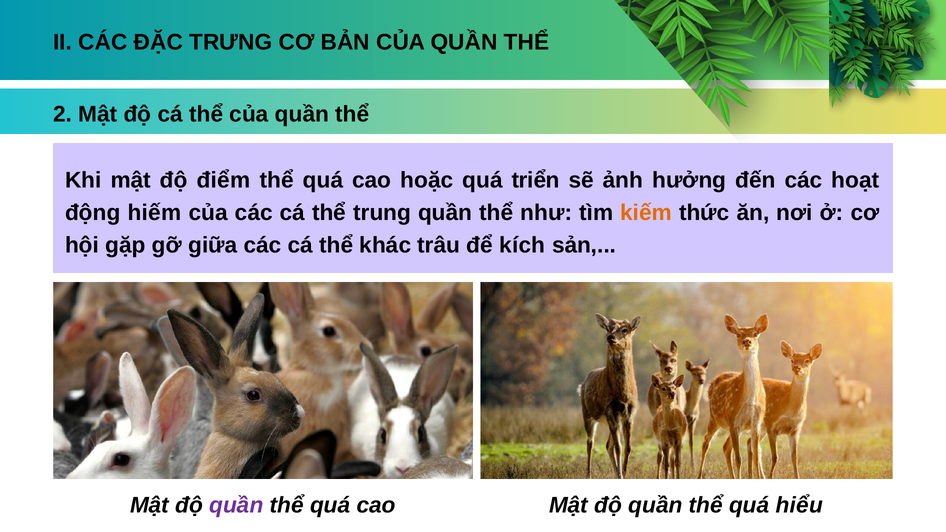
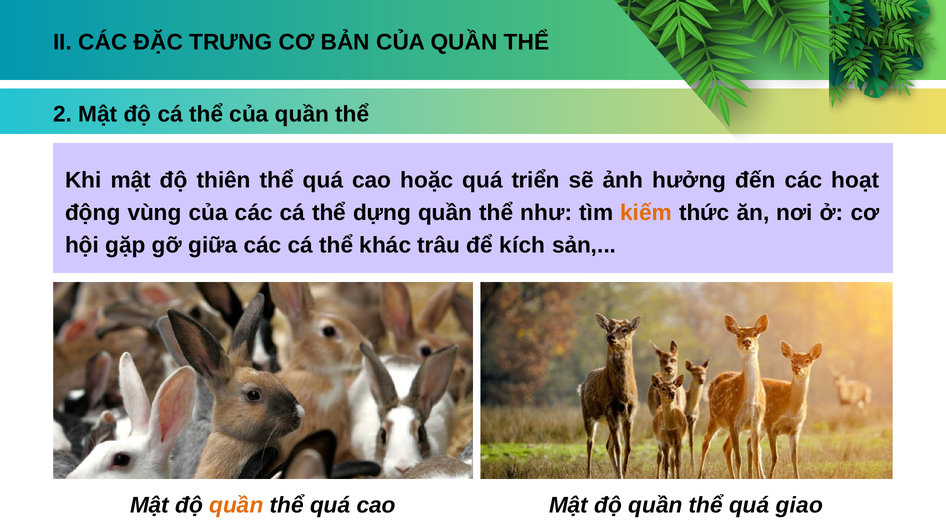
điểm: điểm -> thiên (224, 180)
hiếm: hiếm -> vùng (155, 213)
trung: trung -> dựng (382, 213)
quần colour: purple -> orange (236, 505)
hiểu: hiểu -> giao (799, 505)
